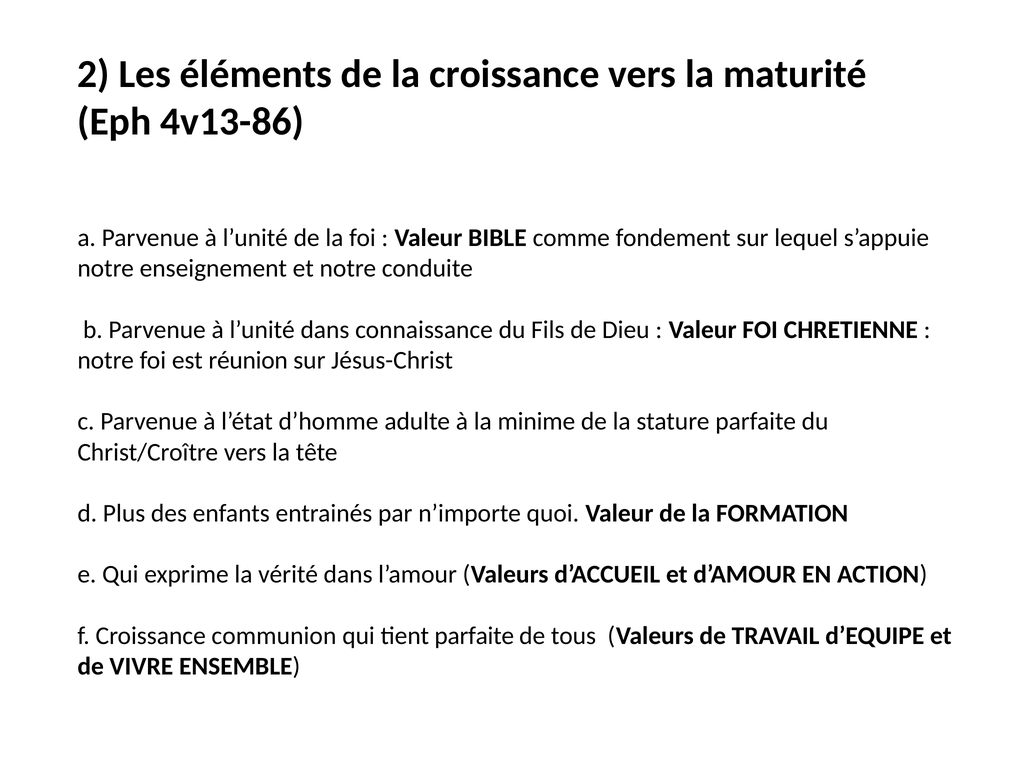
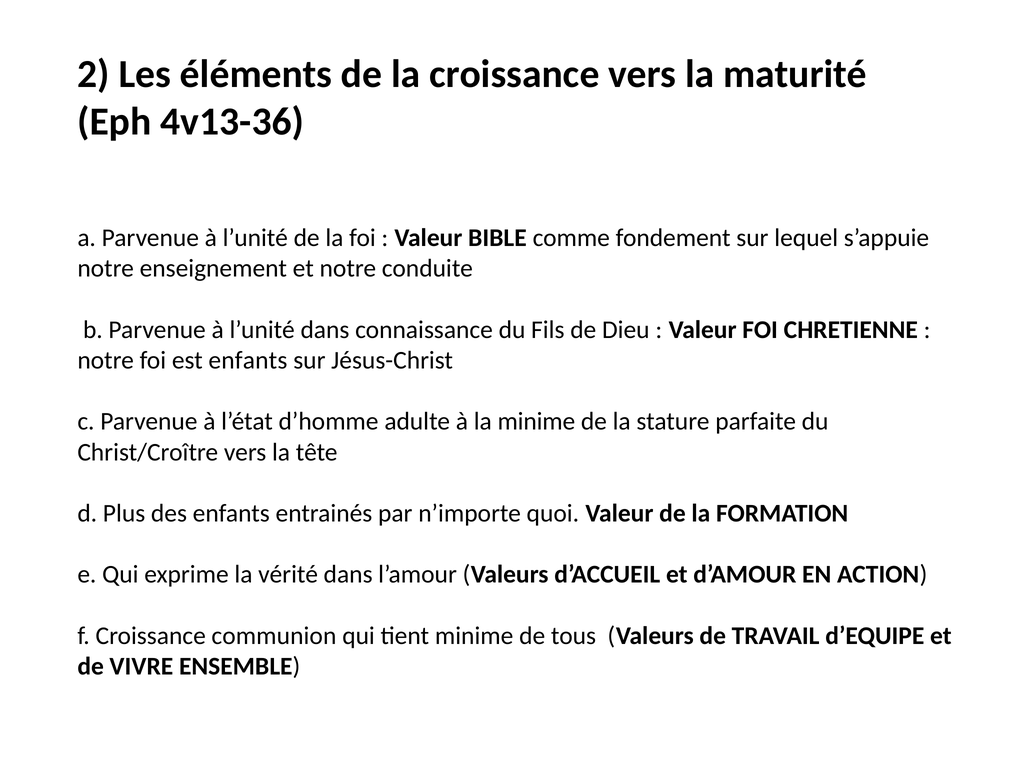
4v13-86: 4v13-86 -> 4v13-36 (232, 122)
est réunion: réunion -> enfants (248, 360)
tient parfaite: parfaite -> minime (474, 636)
